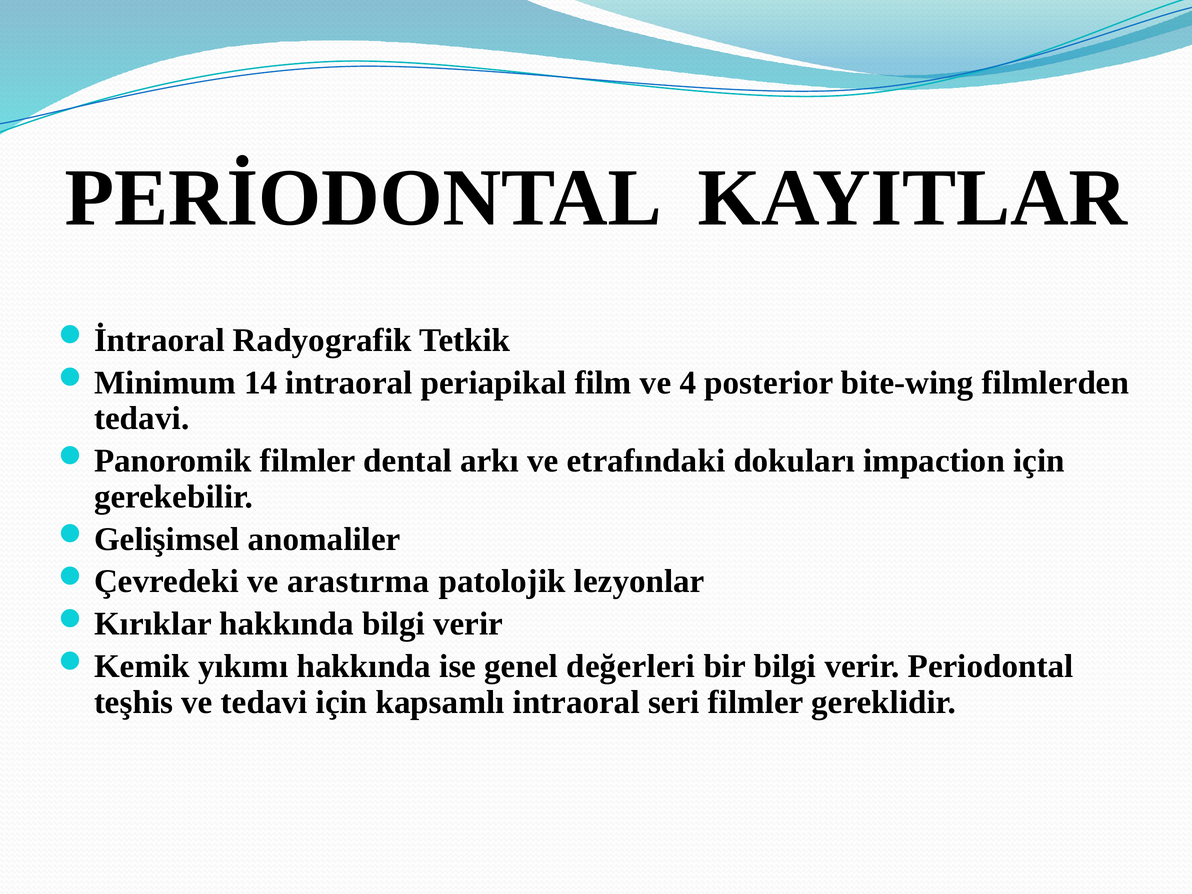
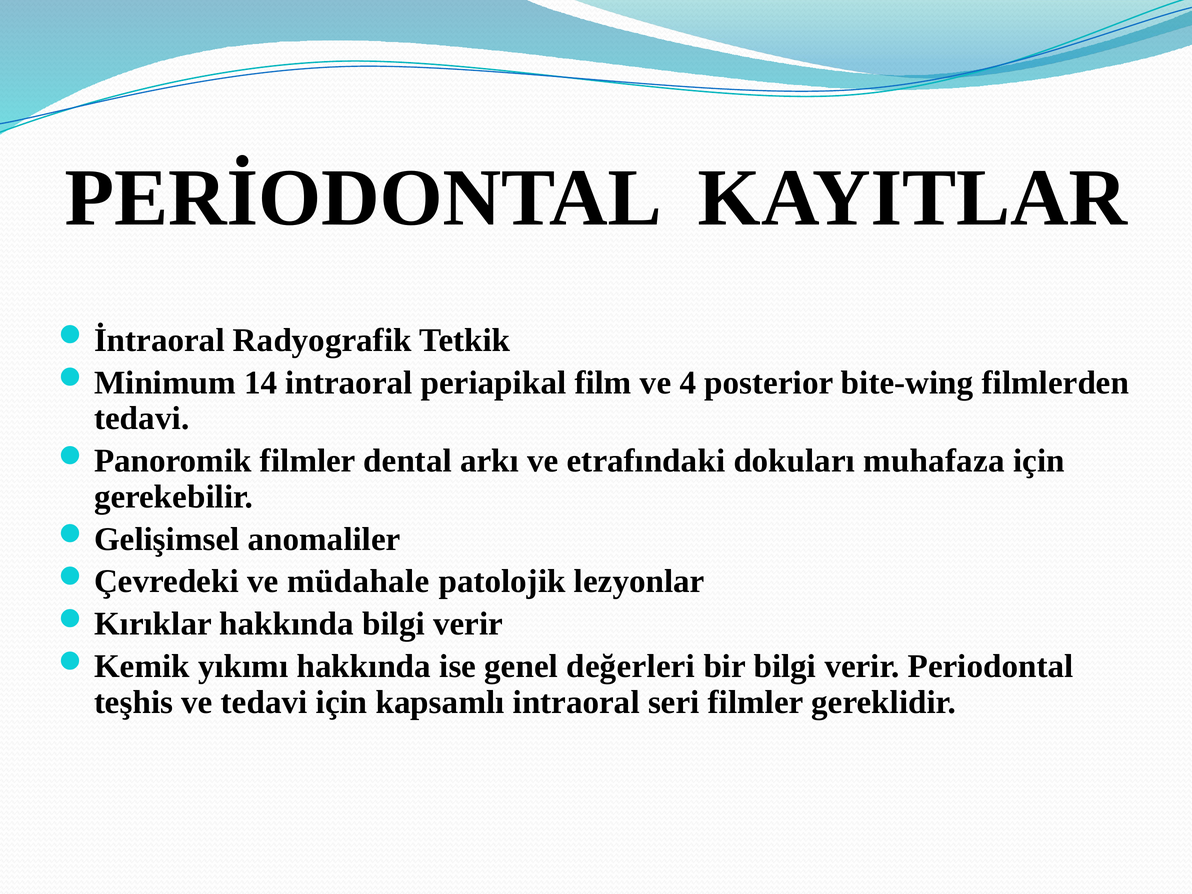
impaction: impaction -> muhafaza (934, 461)
arastırma: arastırma -> müdahale (358, 582)
